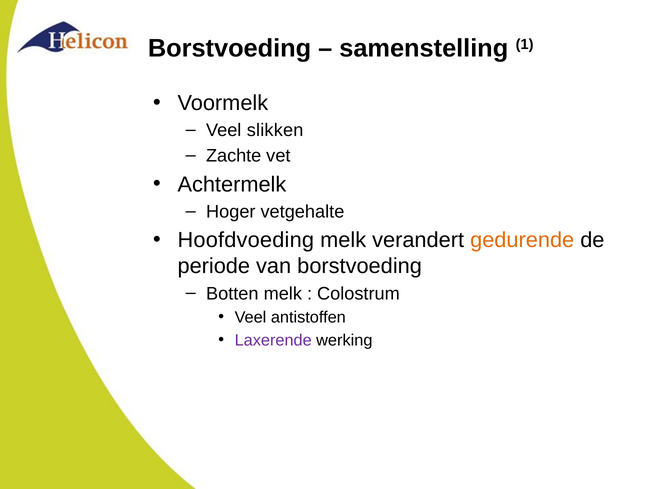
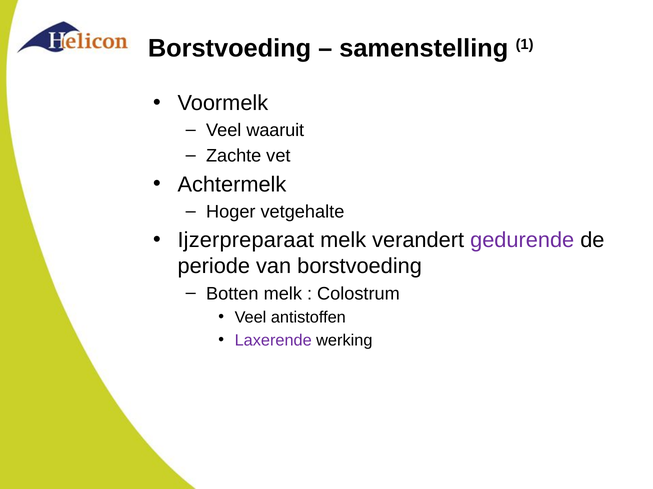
slikken: slikken -> waaruit (275, 131)
Hoofdvoeding: Hoofdvoeding -> Ijzerpreparaat (246, 241)
gedurende colour: orange -> purple (522, 241)
